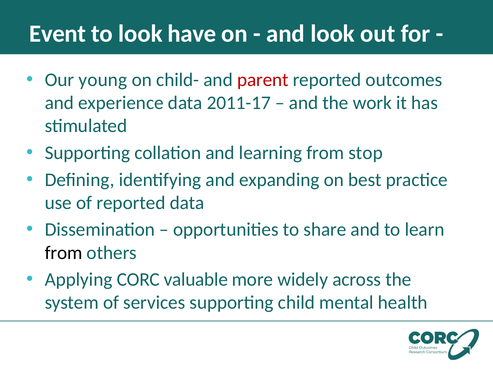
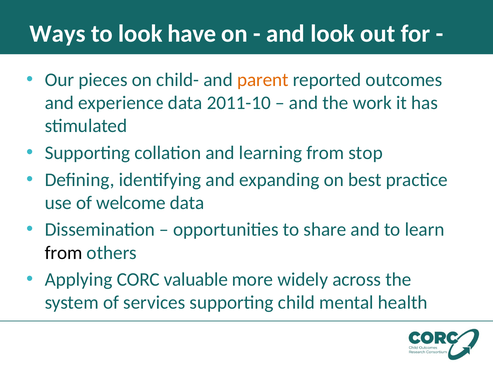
Event: Event -> Ways (58, 34)
young: young -> pieces (103, 80)
parent colour: red -> orange (263, 80)
2011-17: 2011-17 -> 2011-10 (239, 103)
of reported: reported -> welcome (131, 203)
